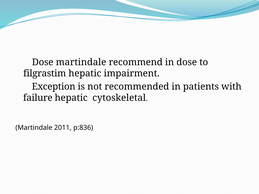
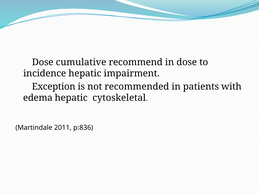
Dose martindale: martindale -> cumulative (81, 62)
filgrastim: filgrastim -> incidence (45, 74)
failure: failure -> edema (38, 98)
